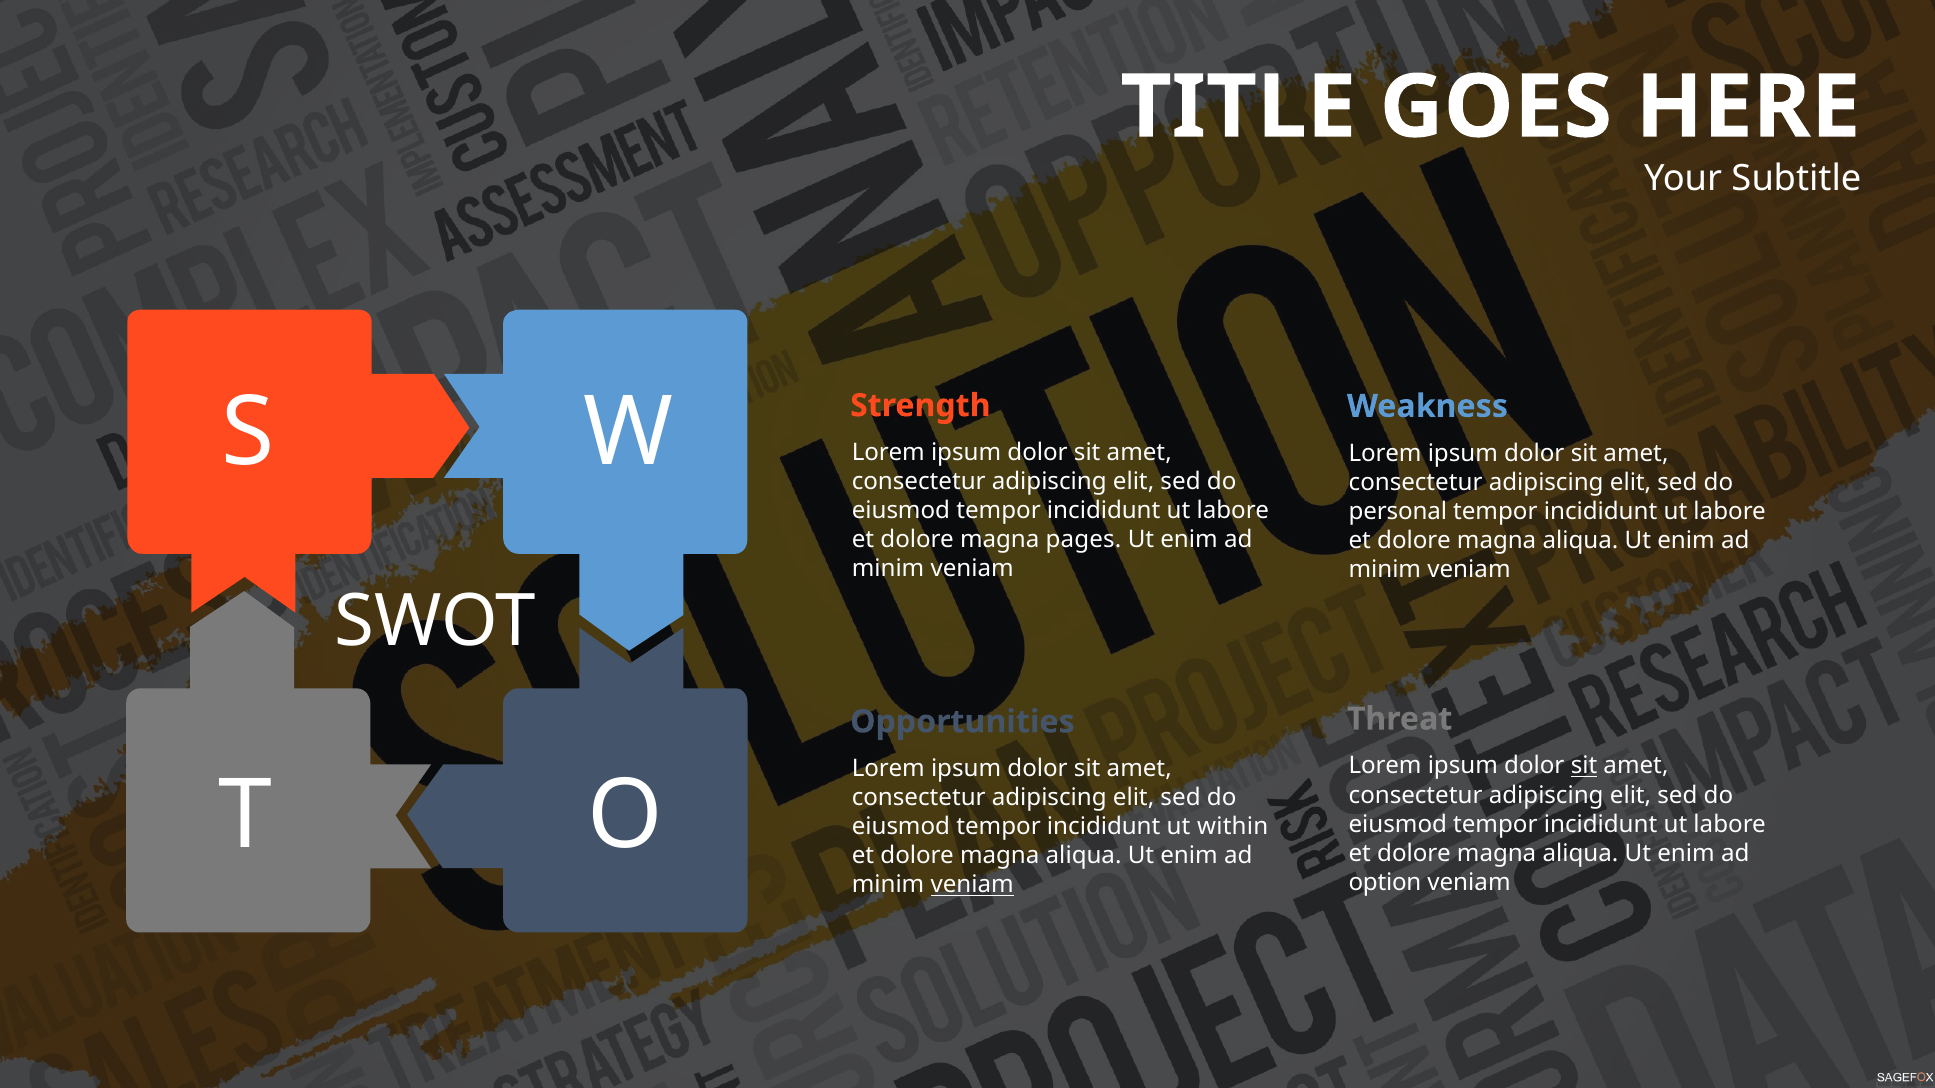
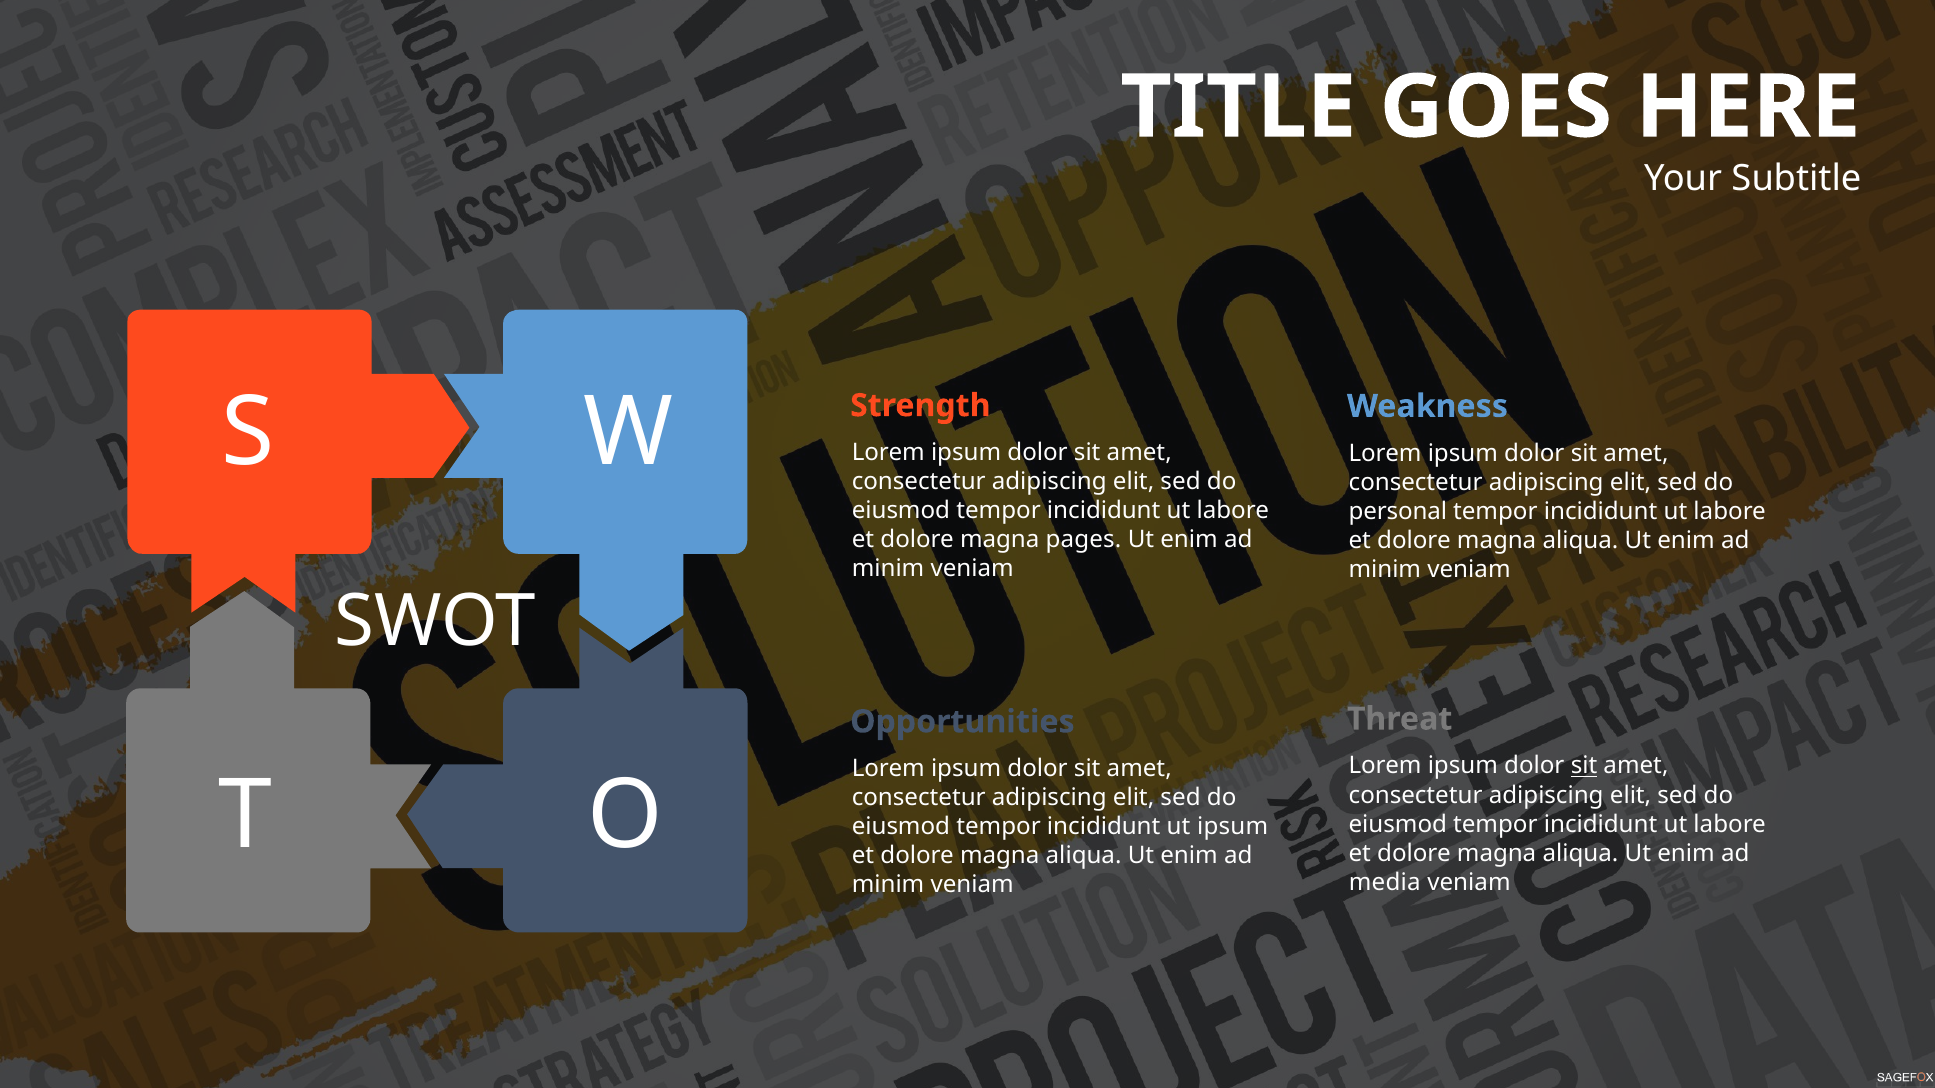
ut within: within -> ipsum (1233, 827)
option: option -> media (1385, 882)
veniam underline: present -> none (972, 885)
